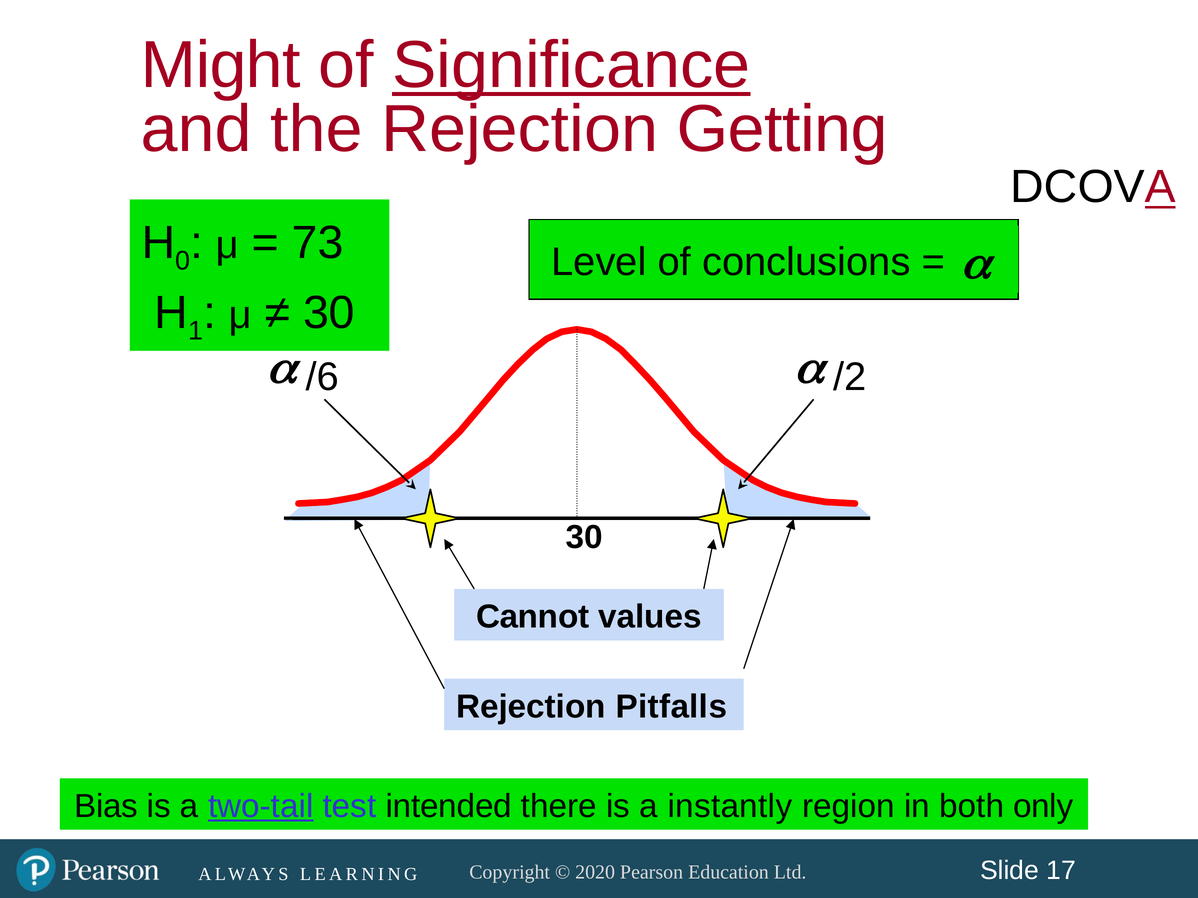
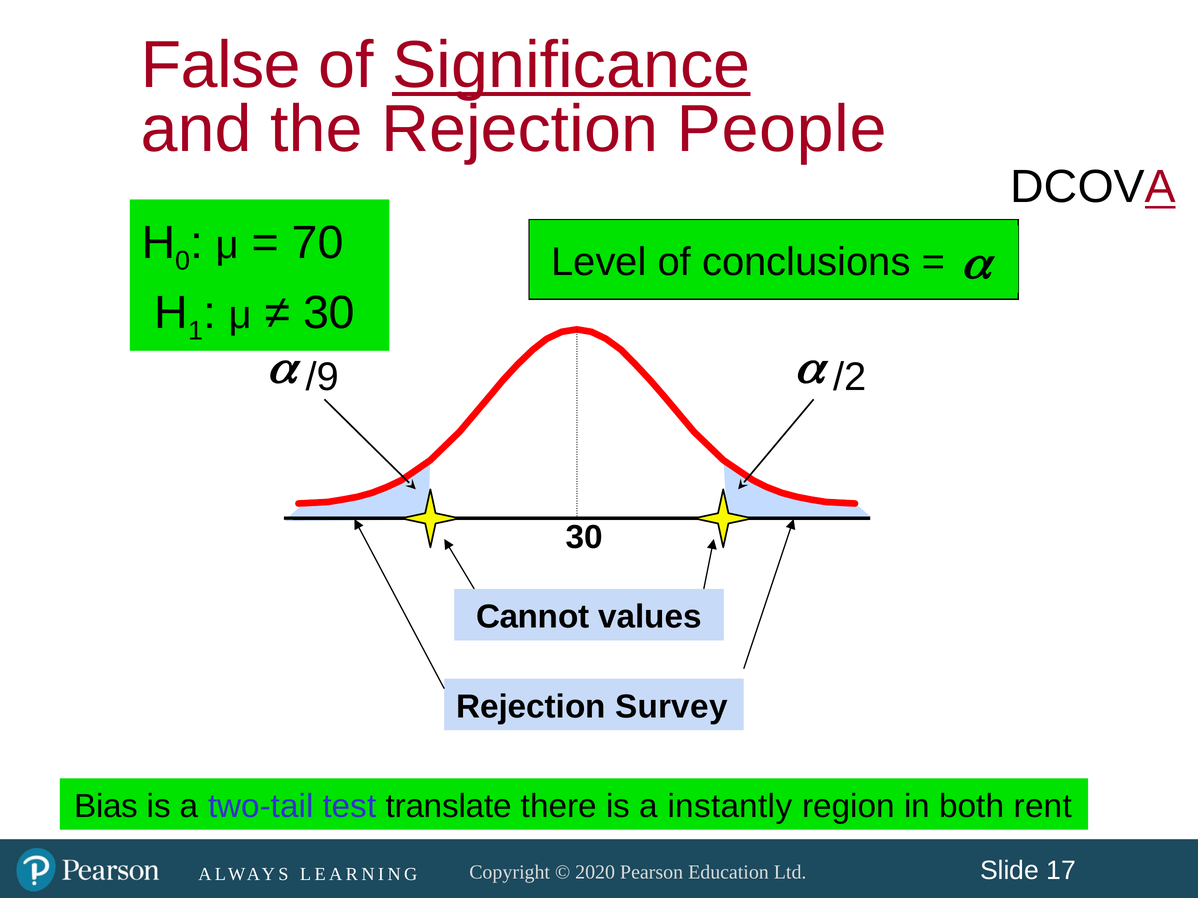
Might: Might -> False (221, 66)
Getting: Getting -> People (782, 129)
73: 73 -> 70 (318, 243)
/6: /6 -> /9 (323, 377)
Pitfalls: Pitfalls -> Survey (671, 707)
two-tail underline: present -> none (261, 807)
intended: intended -> translate (449, 807)
only: only -> rent (1043, 807)
